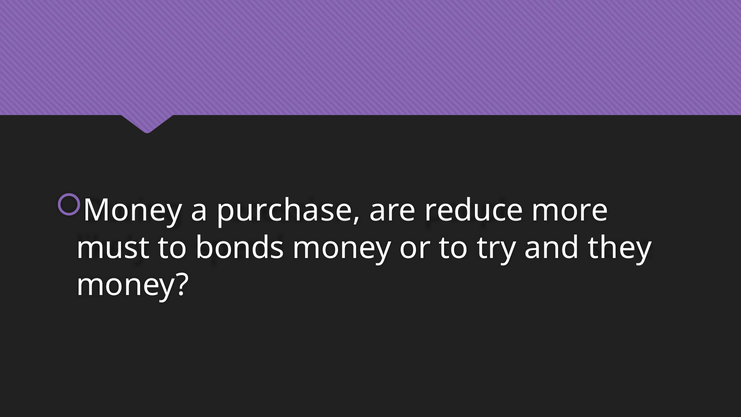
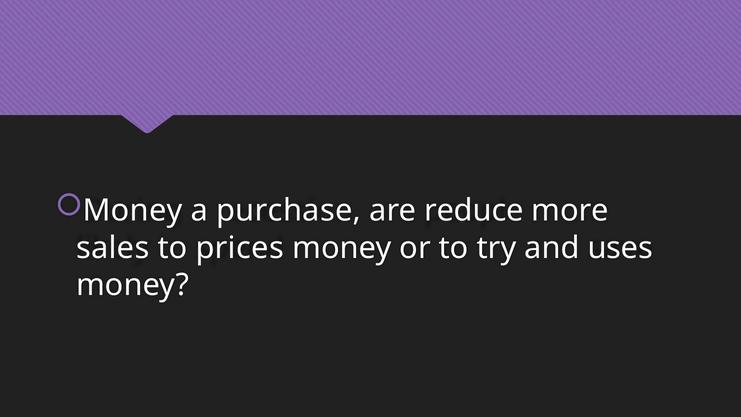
must: must -> sales (113, 248)
bonds: bonds -> prices (240, 248)
they: they -> uses (620, 248)
